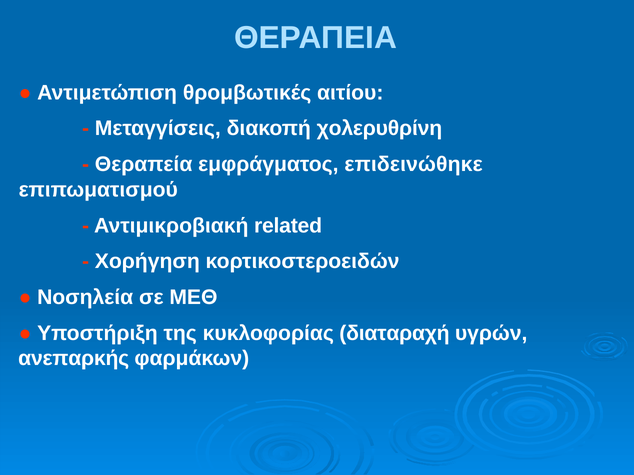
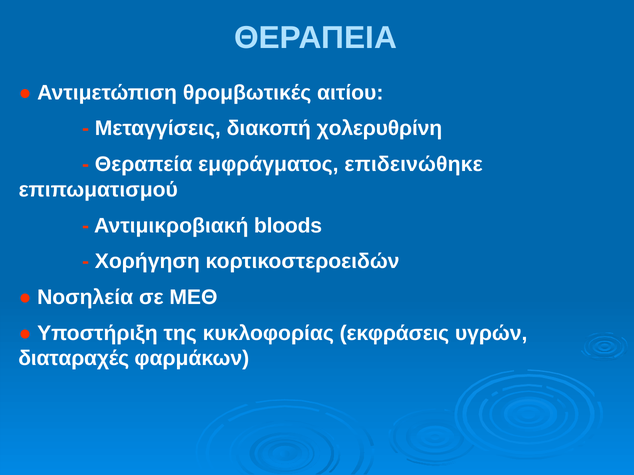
related: related -> bloods (288, 226)
διαταραχή: διαταραχή -> εκφράσεις (394, 334)
ανεπαρκής: ανεπαρκής -> διαταραχές (74, 359)
